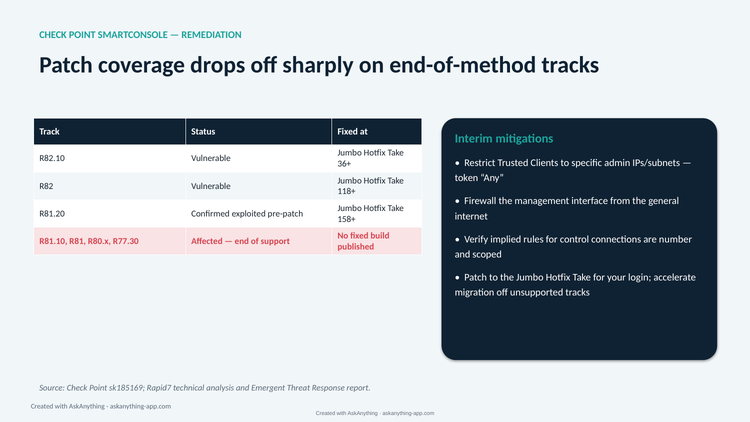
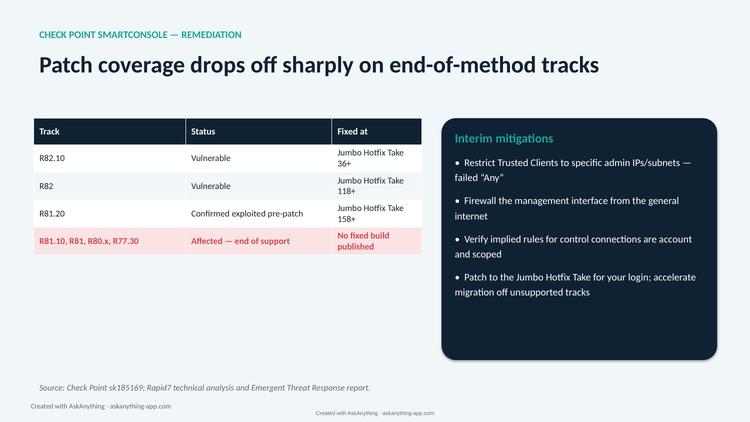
token: token -> failed (466, 178)
number: number -> account (676, 239)
